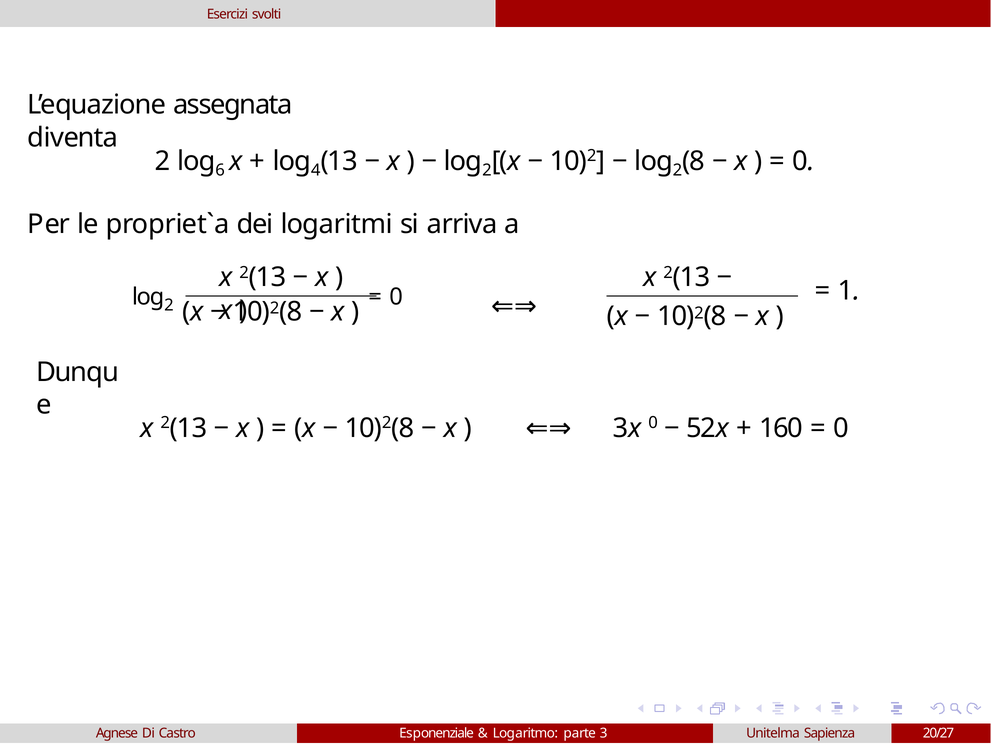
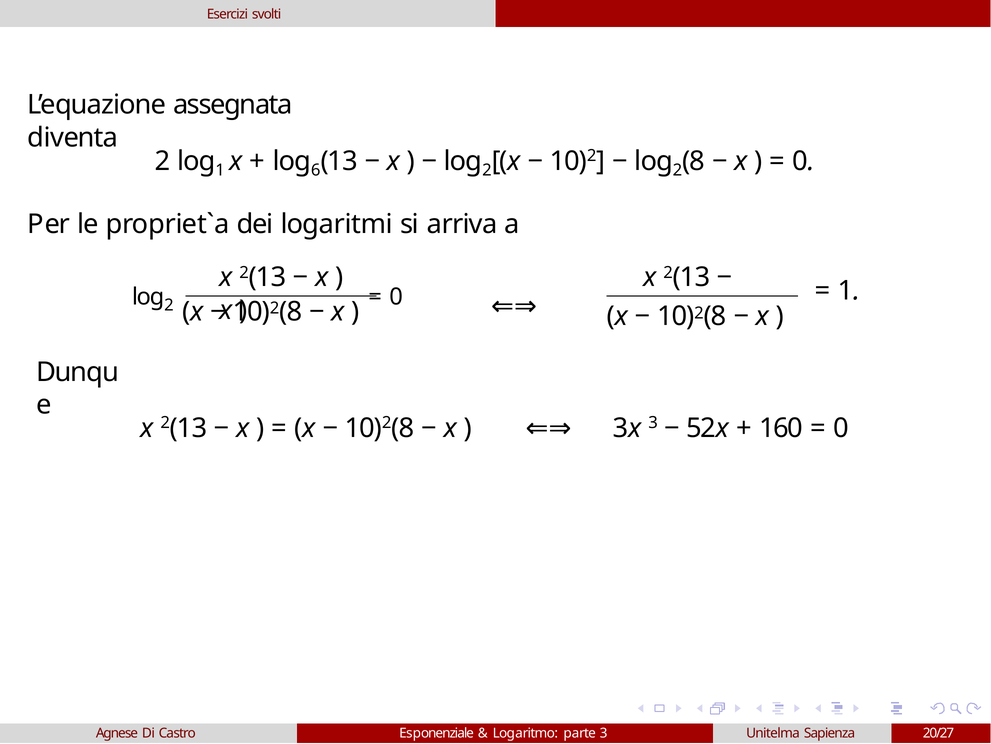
6: 6 -> 1 (220, 170)
4: 4 -> 6 (316, 170)
3x 0: 0 -> 3 (653, 423)
